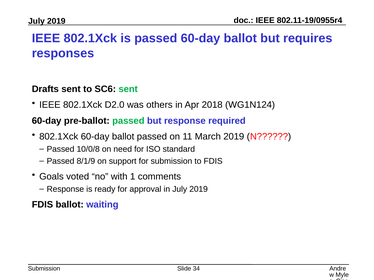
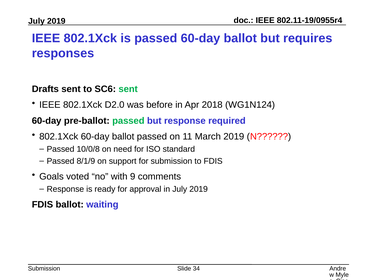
others: others -> before (159, 105)
1: 1 -> 9 (133, 177)
